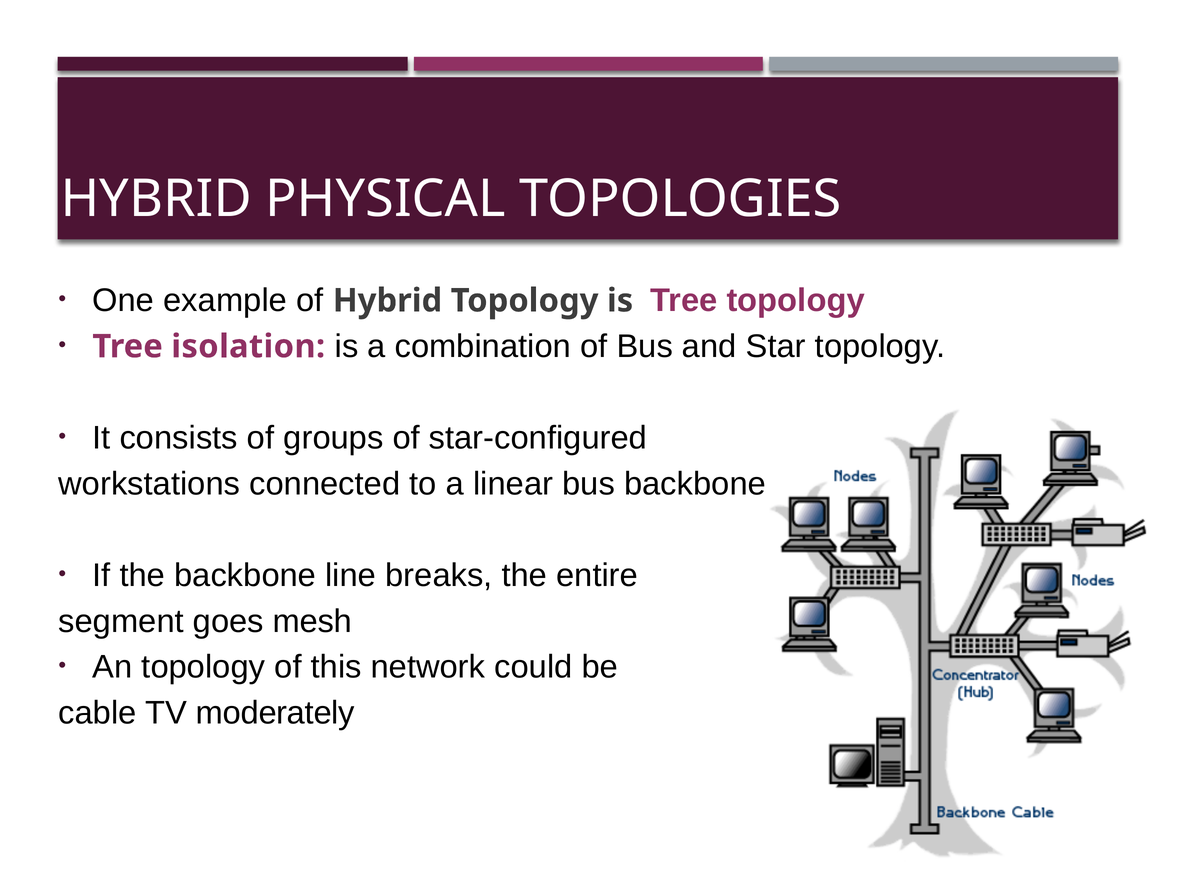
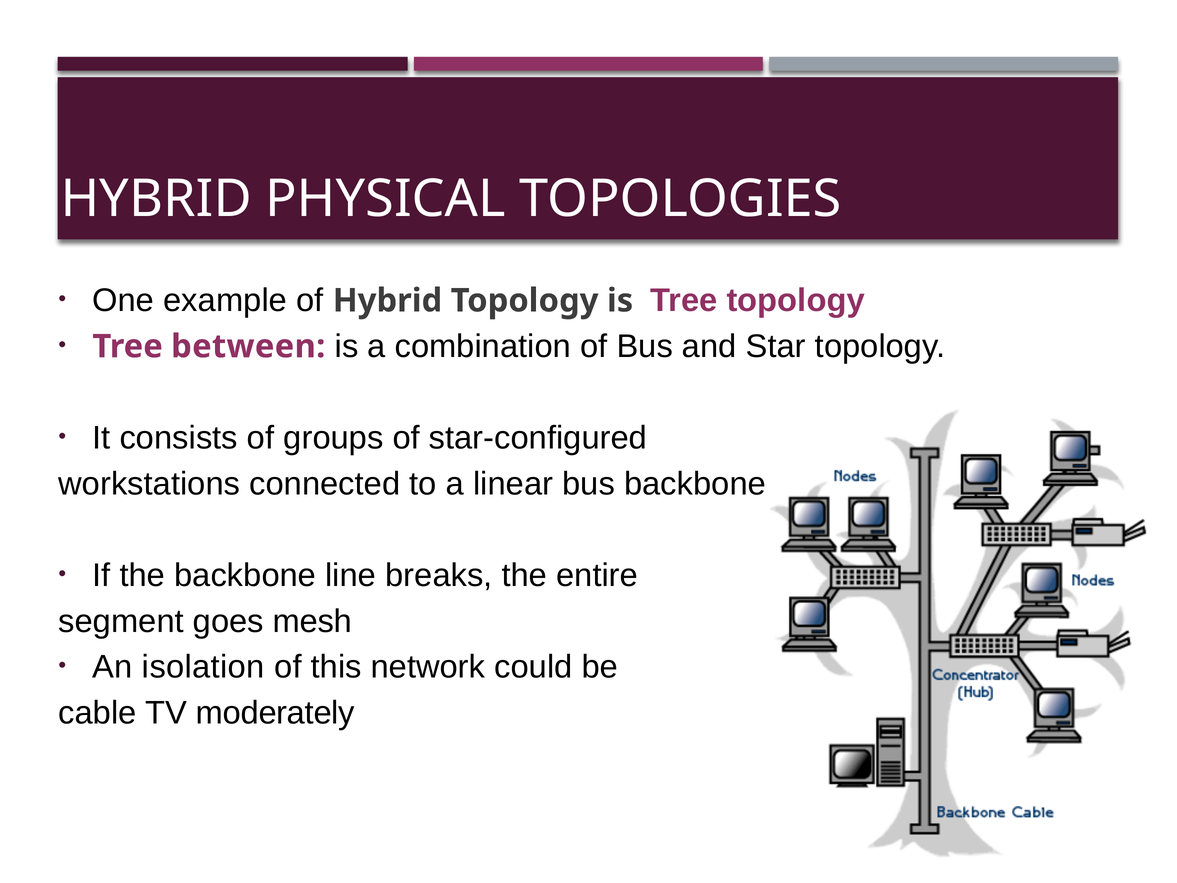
isolation: isolation -> between (248, 346)
An topology: topology -> isolation (203, 667)
